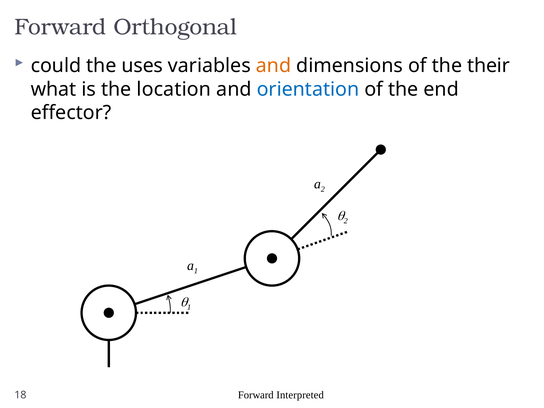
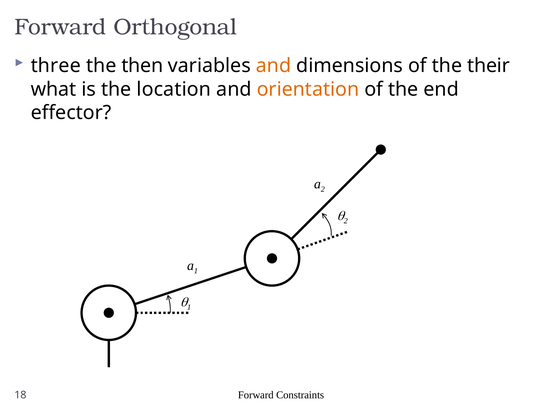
could: could -> three (56, 66)
uses: uses -> then (142, 66)
orientation colour: blue -> orange (308, 89)
Interpreted: Interpreted -> Constraints (300, 395)
